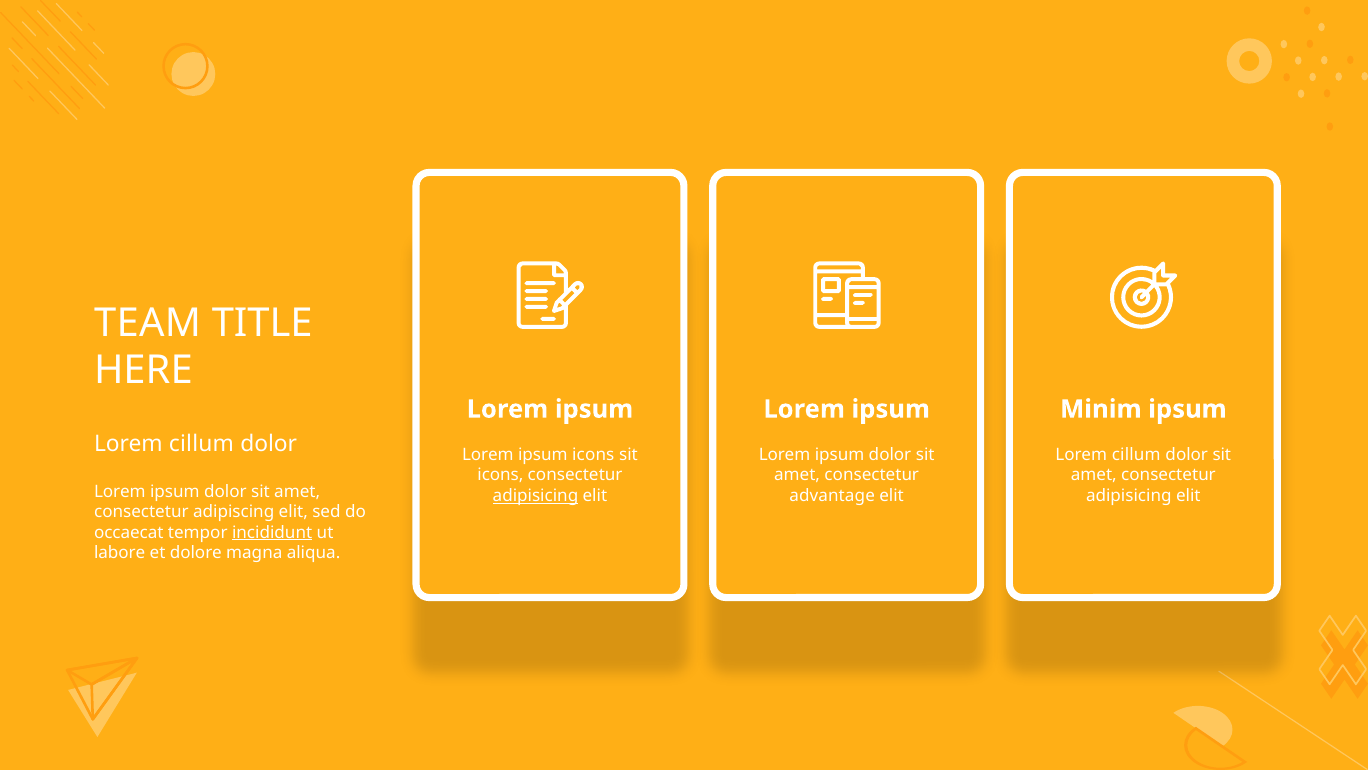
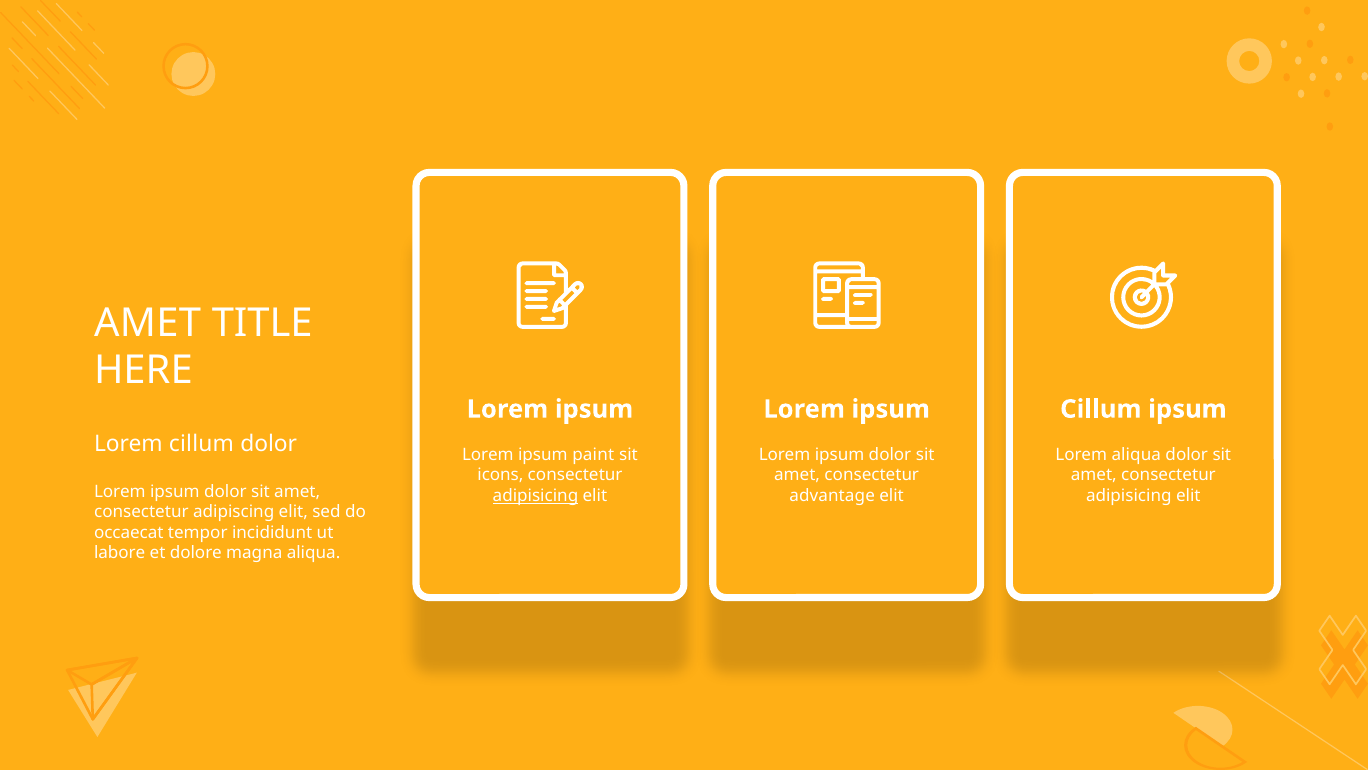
TEAM: TEAM -> AMET (148, 323)
Minim: Minim -> Cillum (1101, 409)
ipsum icons: icons -> paint (593, 454)
cillum: cillum -> aliqua (1136, 454)
incididunt underline: present -> none (272, 532)
